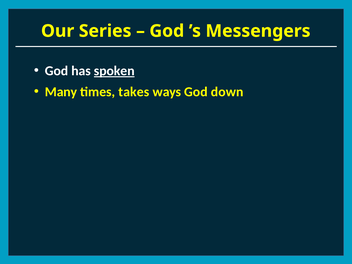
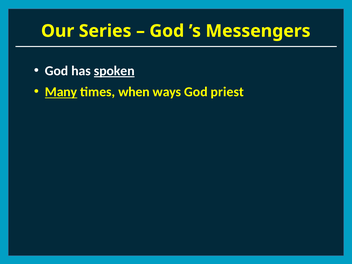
Many underline: none -> present (61, 92)
takes: takes -> when (134, 92)
down: down -> priest (227, 92)
